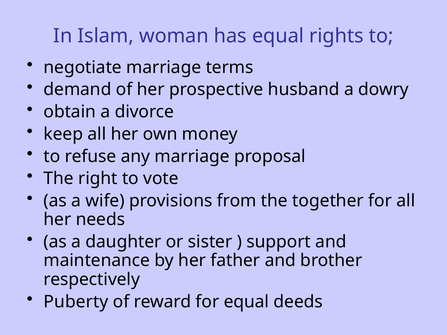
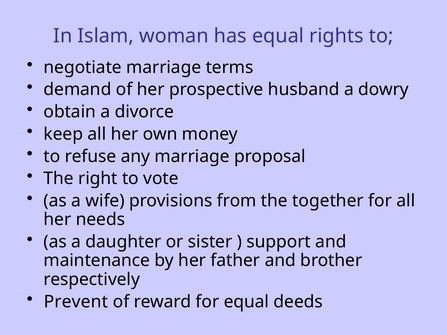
Puberty: Puberty -> Prevent (76, 302)
